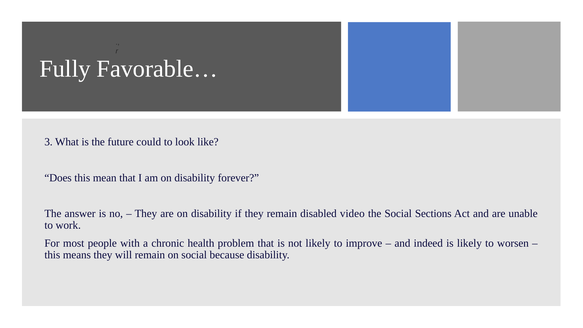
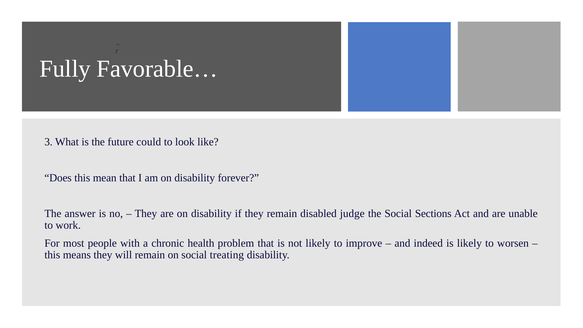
video: video -> judge (352, 213)
because: because -> treating (227, 255)
